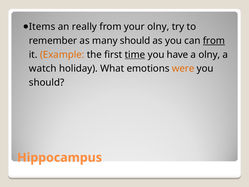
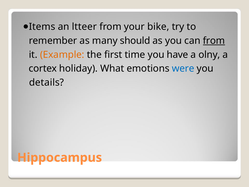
really: really -> ltteer (84, 27)
your olny: olny -> bike (158, 27)
time underline: present -> none (135, 55)
watch: watch -> cortex (43, 68)
were colour: orange -> blue (183, 68)
should: should -> details (47, 82)
